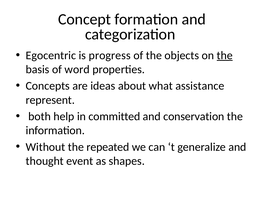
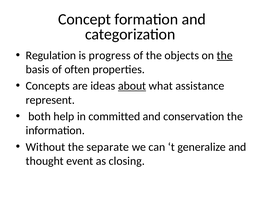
Egocentric: Egocentric -> Regulation (51, 55)
word: word -> often (77, 69)
about underline: none -> present (132, 86)
repeated: repeated -> separate (108, 147)
shapes: shapes -> closing (127, 161)
